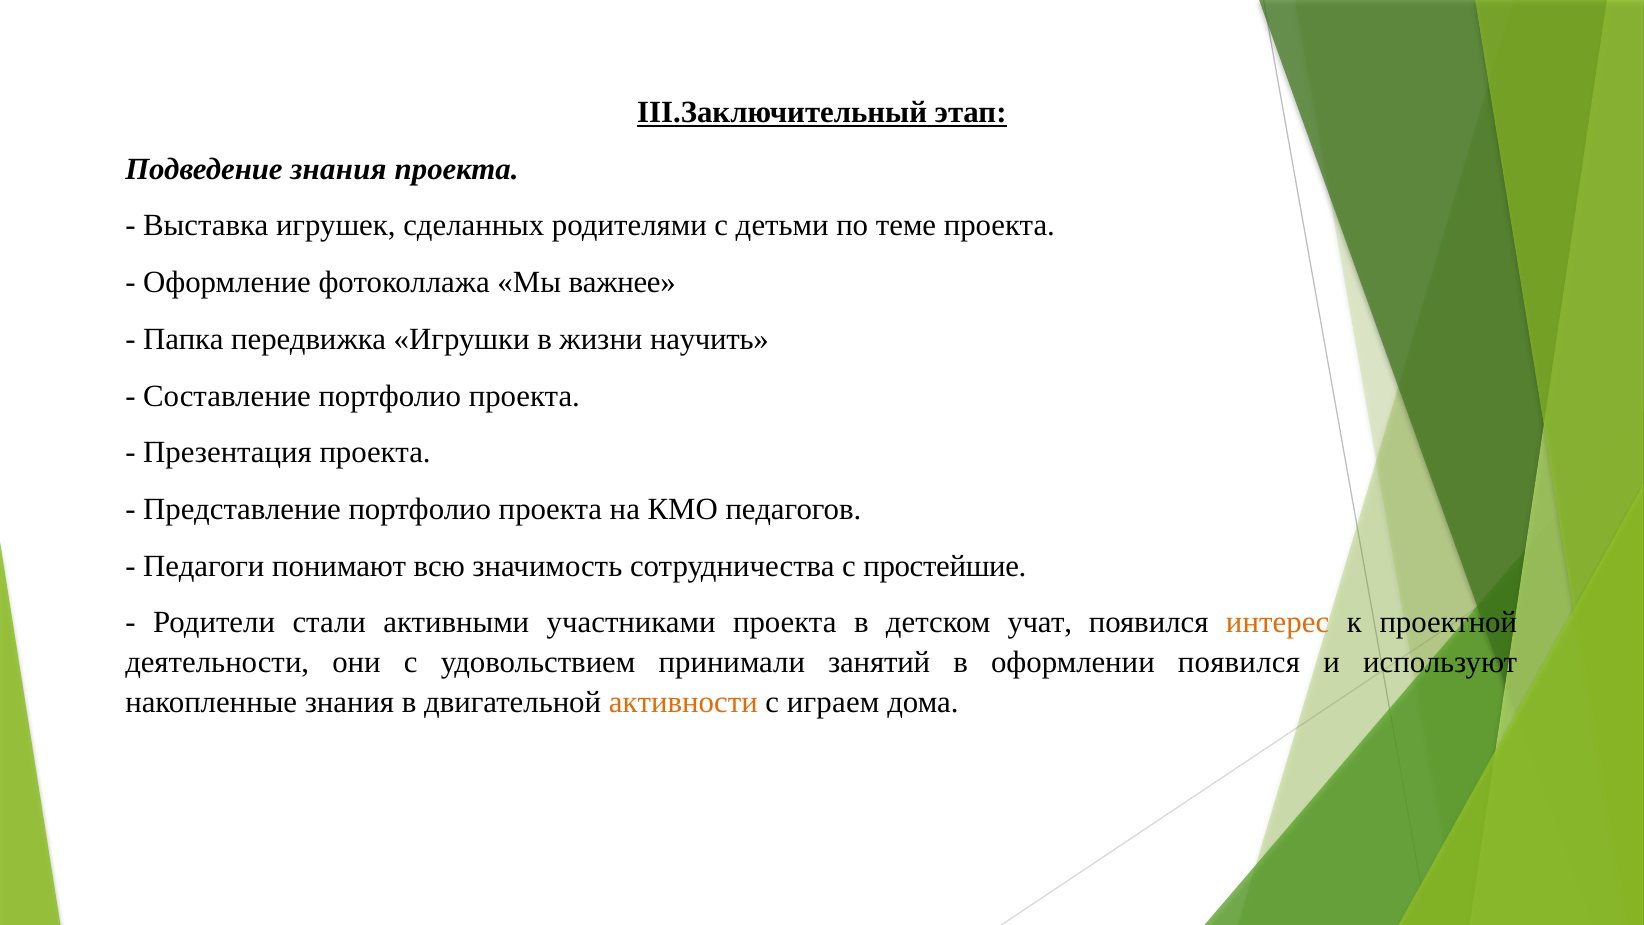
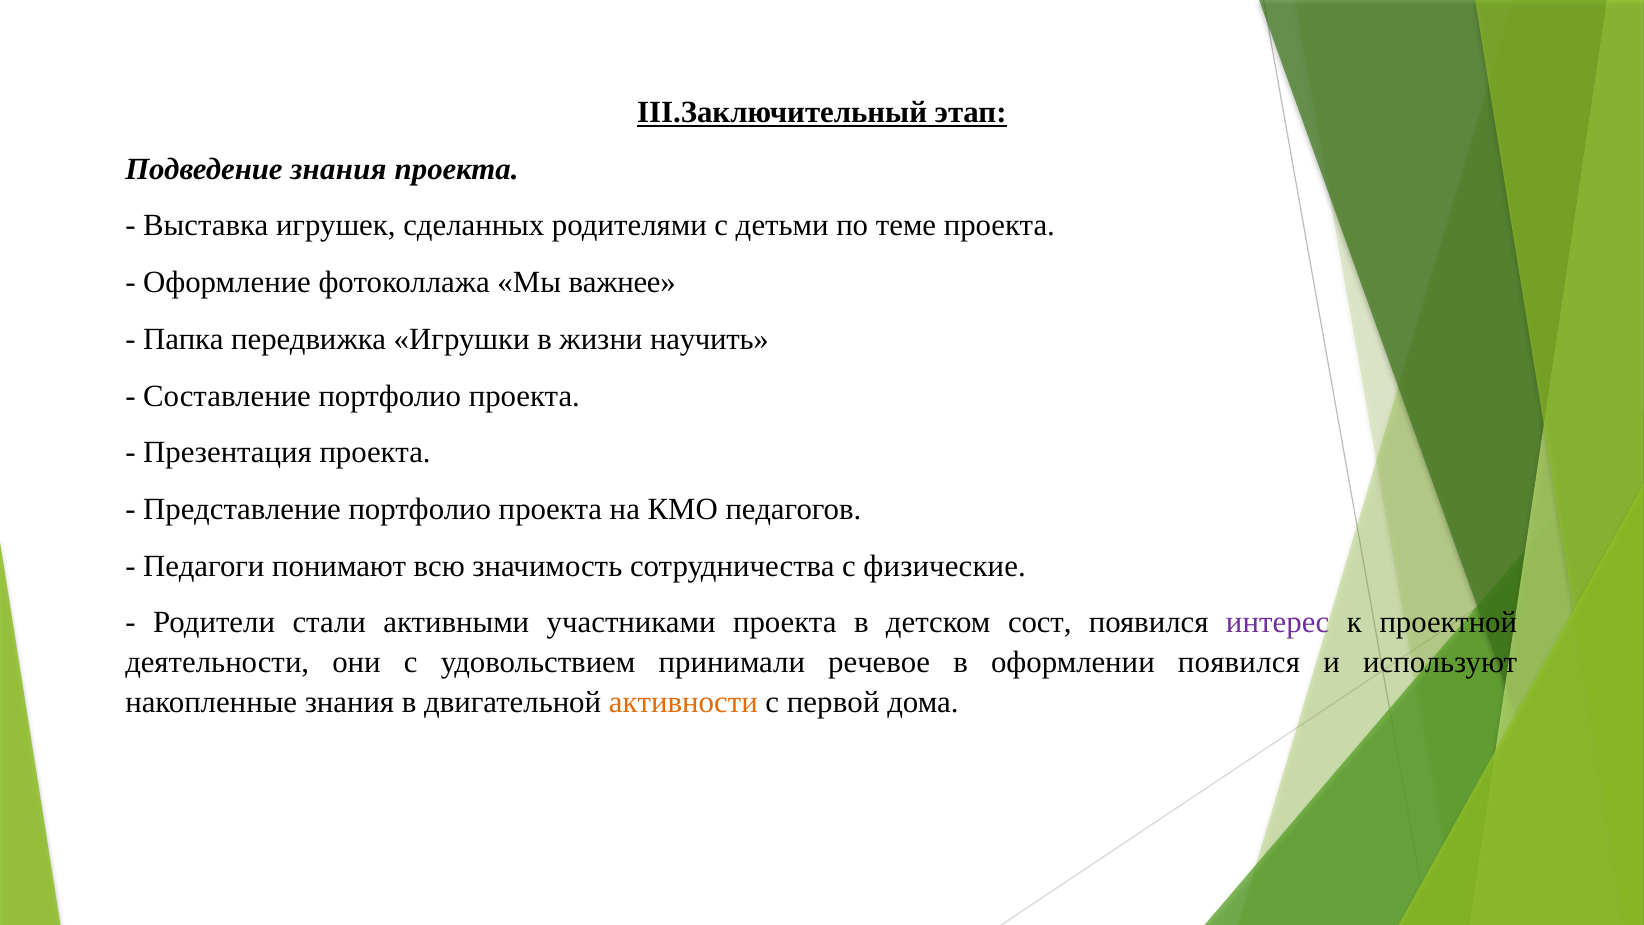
простейшие: простейшие -> физические (945, 566)
учат: учат -> сост (1040, 623)
интерес colour: orange -> purple (1278, 623)
занятий: занятий -> речевое (879, 662)
играем: играем -> первой (833, 702)
